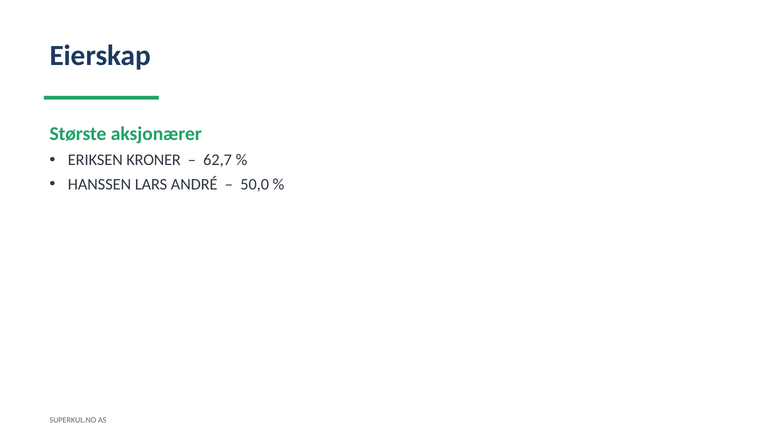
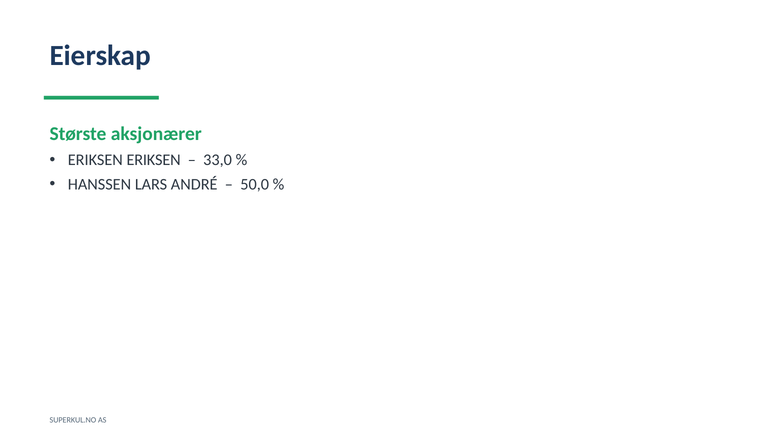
ERIKSEN KRONER: KRONER -> ERIKSEN (154, 160)
62,7: 62,7 -> 33,0 (218, 160)
